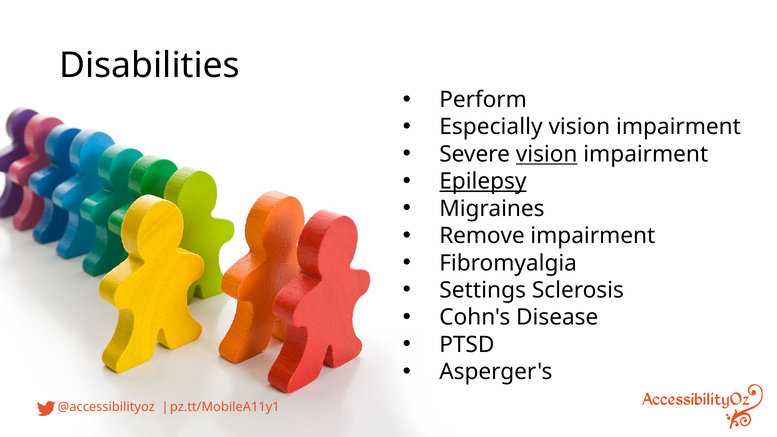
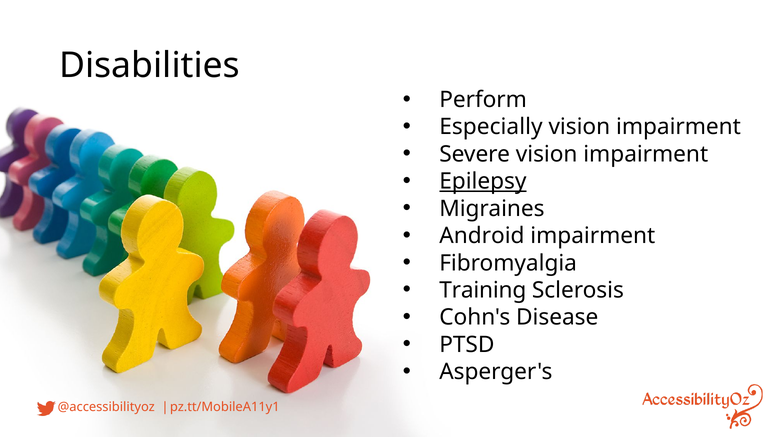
vision underline: present -> none (547, 154)
Remove: Remove -> Android (482, 236)
Settings: Settings -> Training (483, 290)
